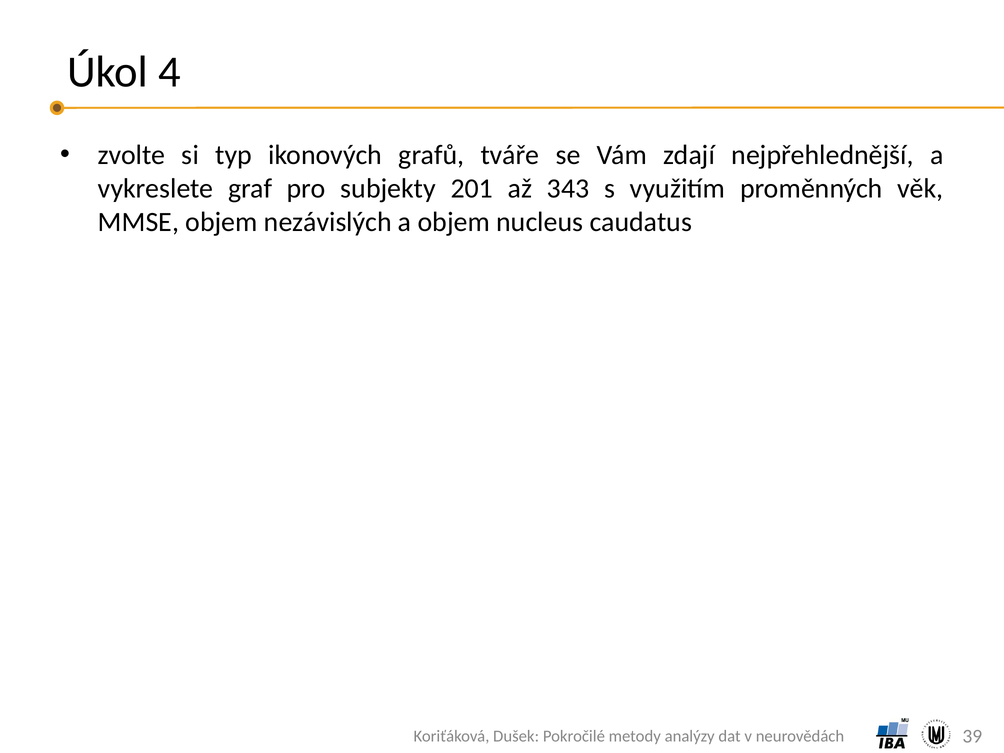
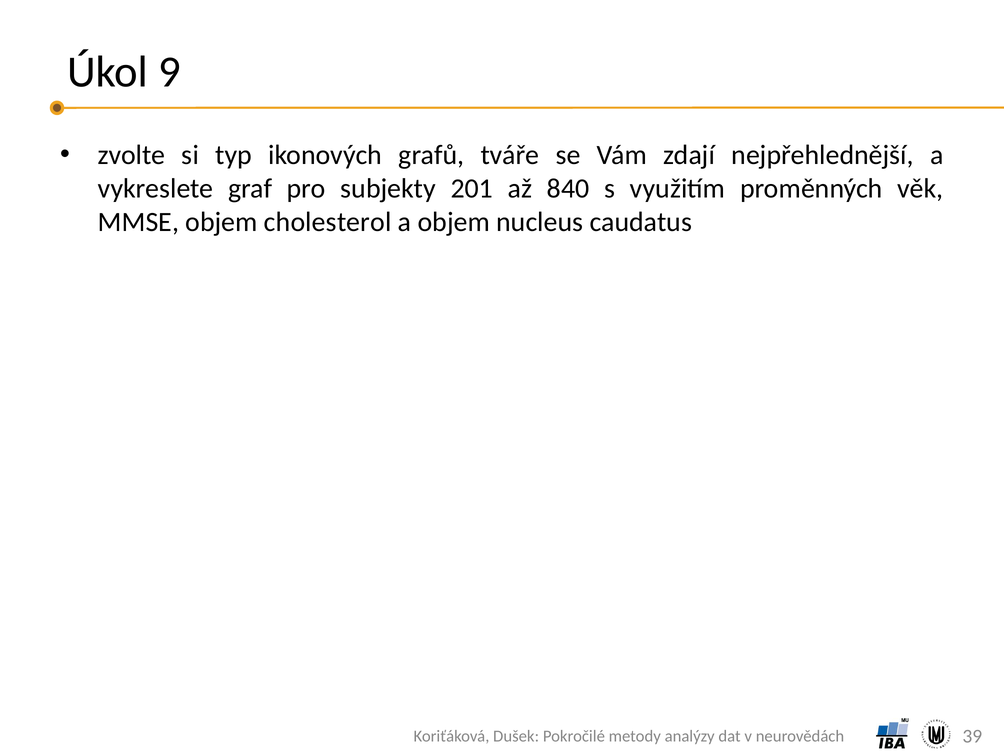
4: 4 -> 9 (170, 72)
343: 343 -> 840 (568, 189)
nezávislých: nezávislých -> cholesterol (328, 222)
